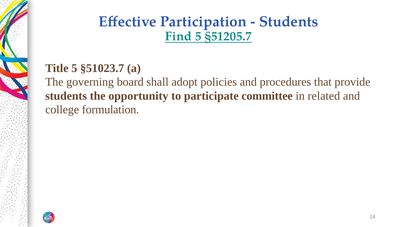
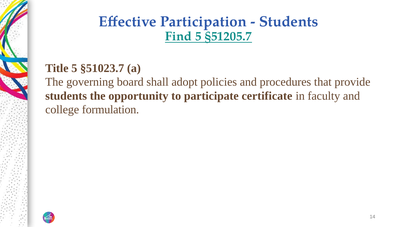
committee: committee -> certificate (267, 96)
related: related -> faculty (324, 96)
